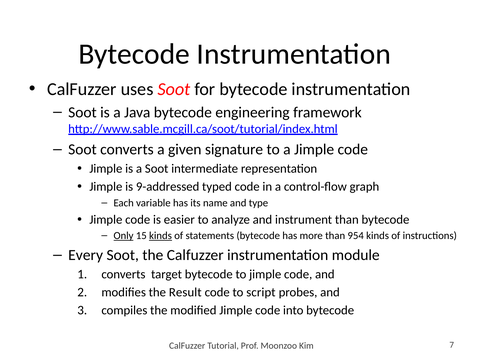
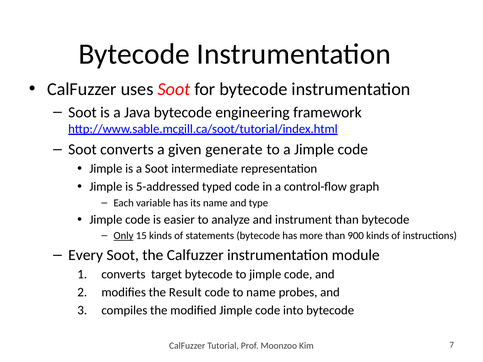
signature: signature -> generate (234, 150)
9-addressed: 9-addressed -> 5-addressed (168, 187)
kinds underline: present -> none (160, 236)
954: 954 -> 900 (356, 236)
to script: script -> name (261, 293)
